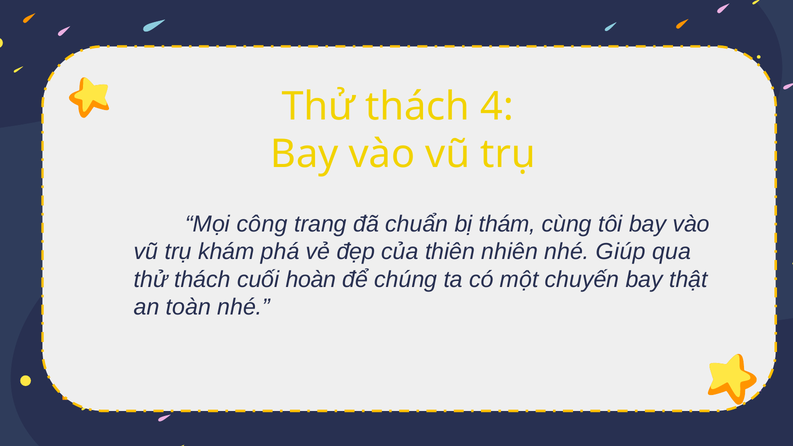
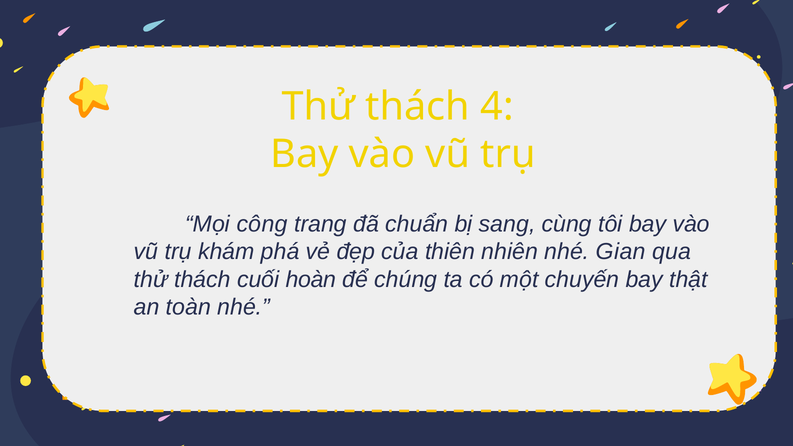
thám: thám -> sang (507, 224)
Giúp: Giúp -> Gian (621, 252)
